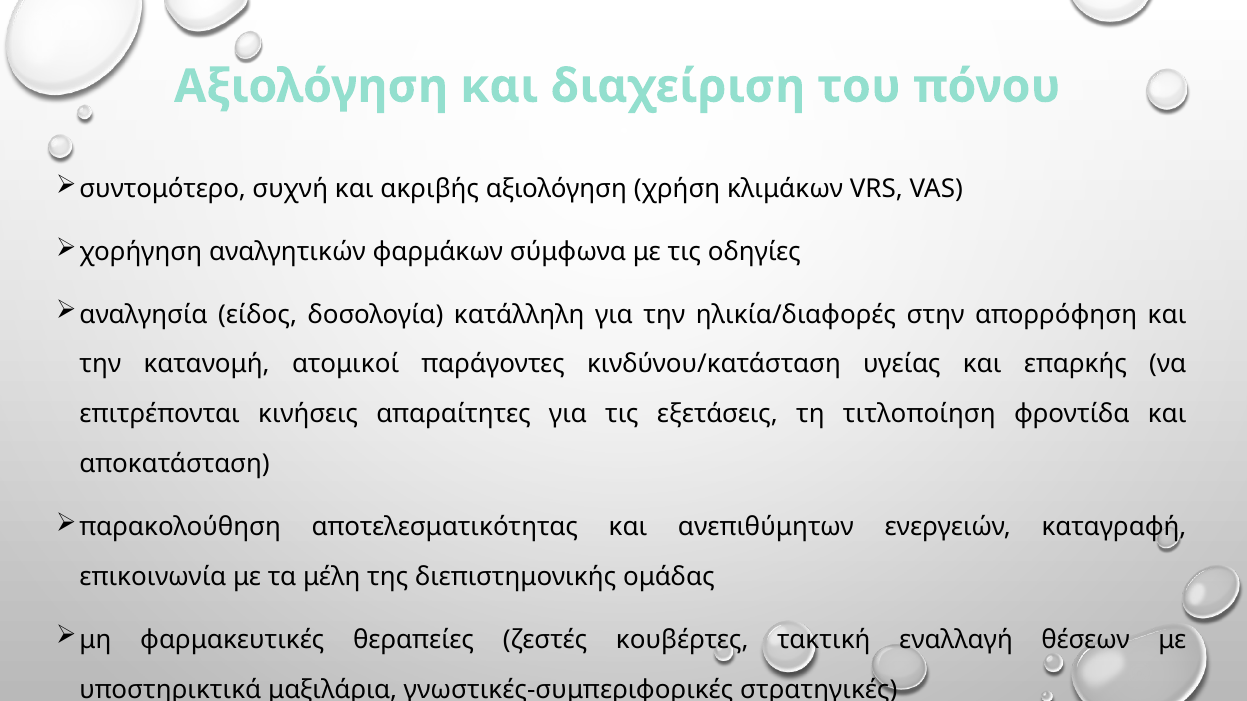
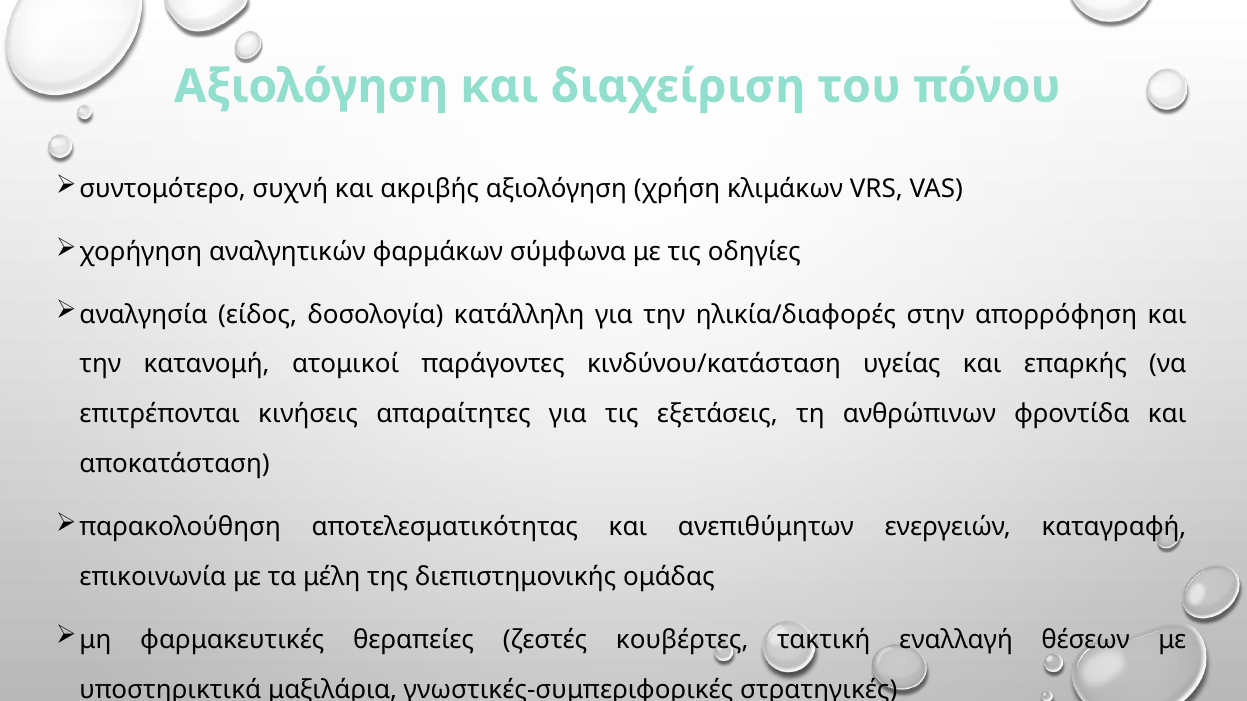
τιτλοποίηση: τιτλοποίηση -> ανθρώπινων (919, 414)
